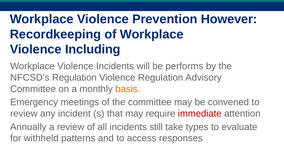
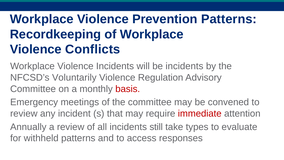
Prevention However: However -> Patterns (229, 19)
Including: Including -> Conflicts (93, 49)
be performs: performs -> incidents (184, 66)
NFCSD’s Regulation: Regulation -> Voluntarily (74, 77)
basis colour: orange -> red (128, 89)
